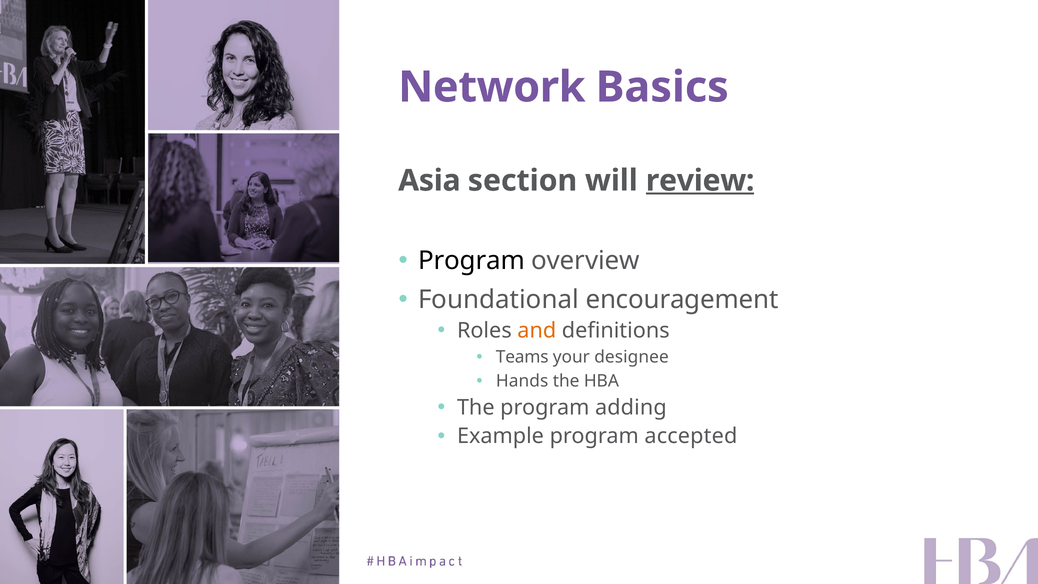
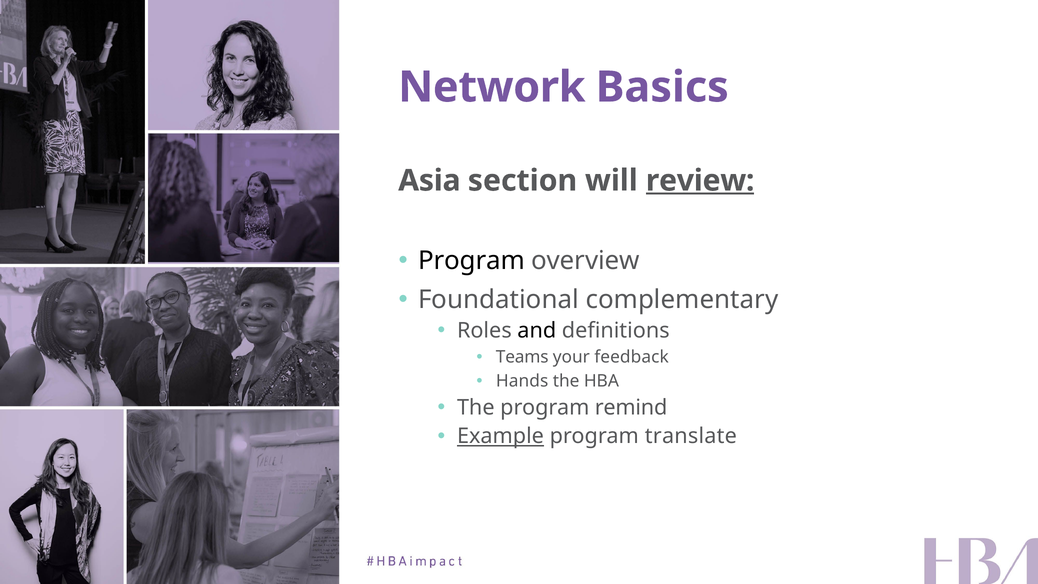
encouragement: encouragement -> complementary (682, 299)
and colour: orange -> black (537, 331)
designee: designee -> feedback (632, 357)
adding: adding -> remind (631, 407)
Example underline: none -> present (500, 436)
accepted: accepted -> translate (691, 436)
